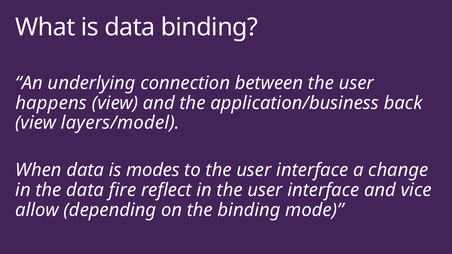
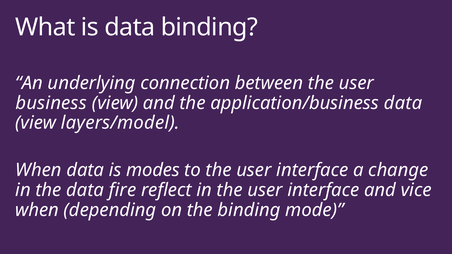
happens: happens -> business (51, 103)
application/business back: back -> data (403, 103)
allow: allow -> when (37, 210)
